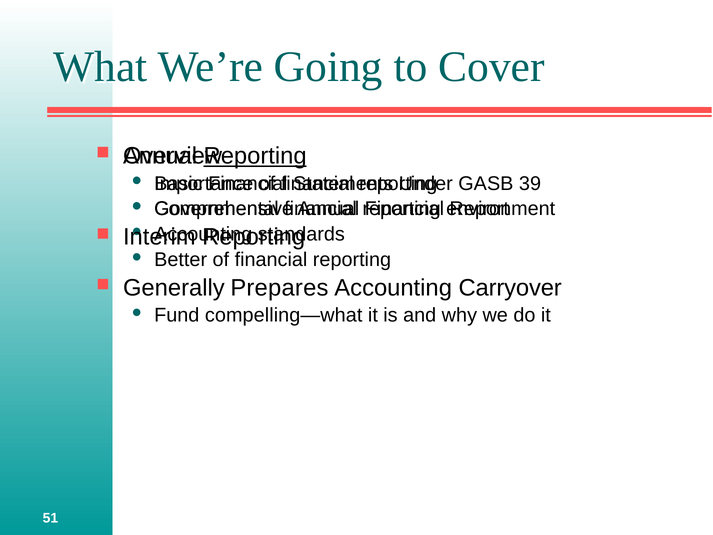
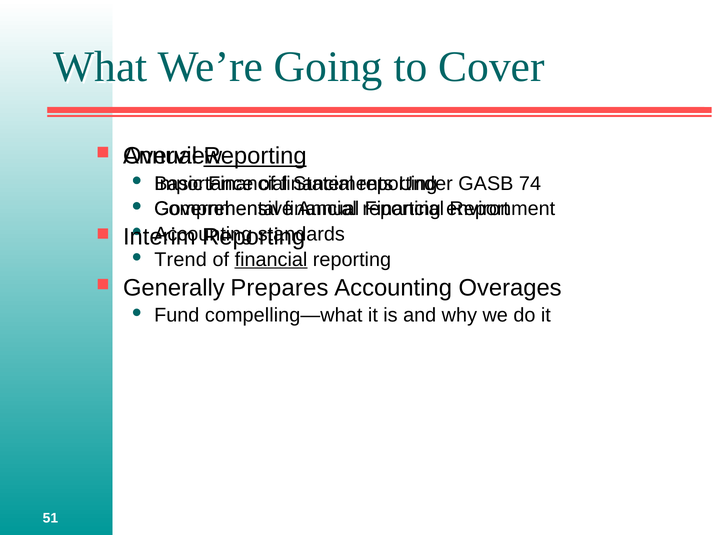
39: 39 -> 74 (530, 183)
Better: Better -> Trend (181, 259)
financial underline: none -> present (271, 259)
Carryover: Carryover -> Overages (510, 288)
